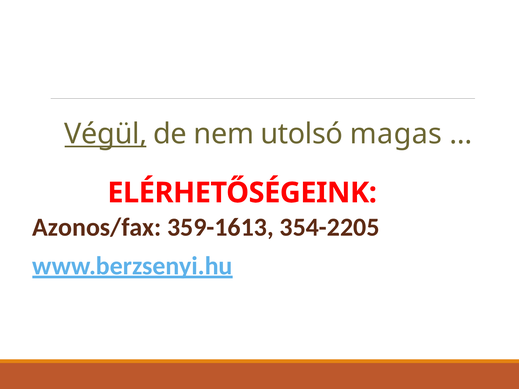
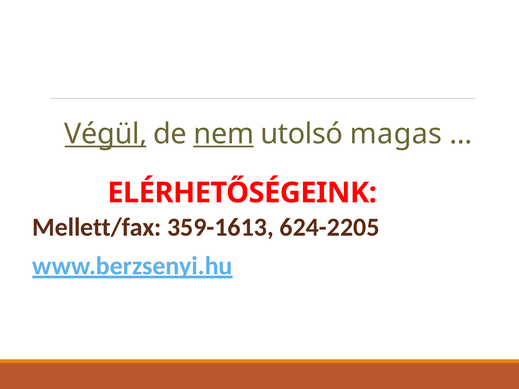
nem underline: none -> present (224, 134)
Azonos/fax: Azonos/fax -> Mellett/fax (97, 227)
354-2205: 354-2205 -> 624-2205 (330, 227)
